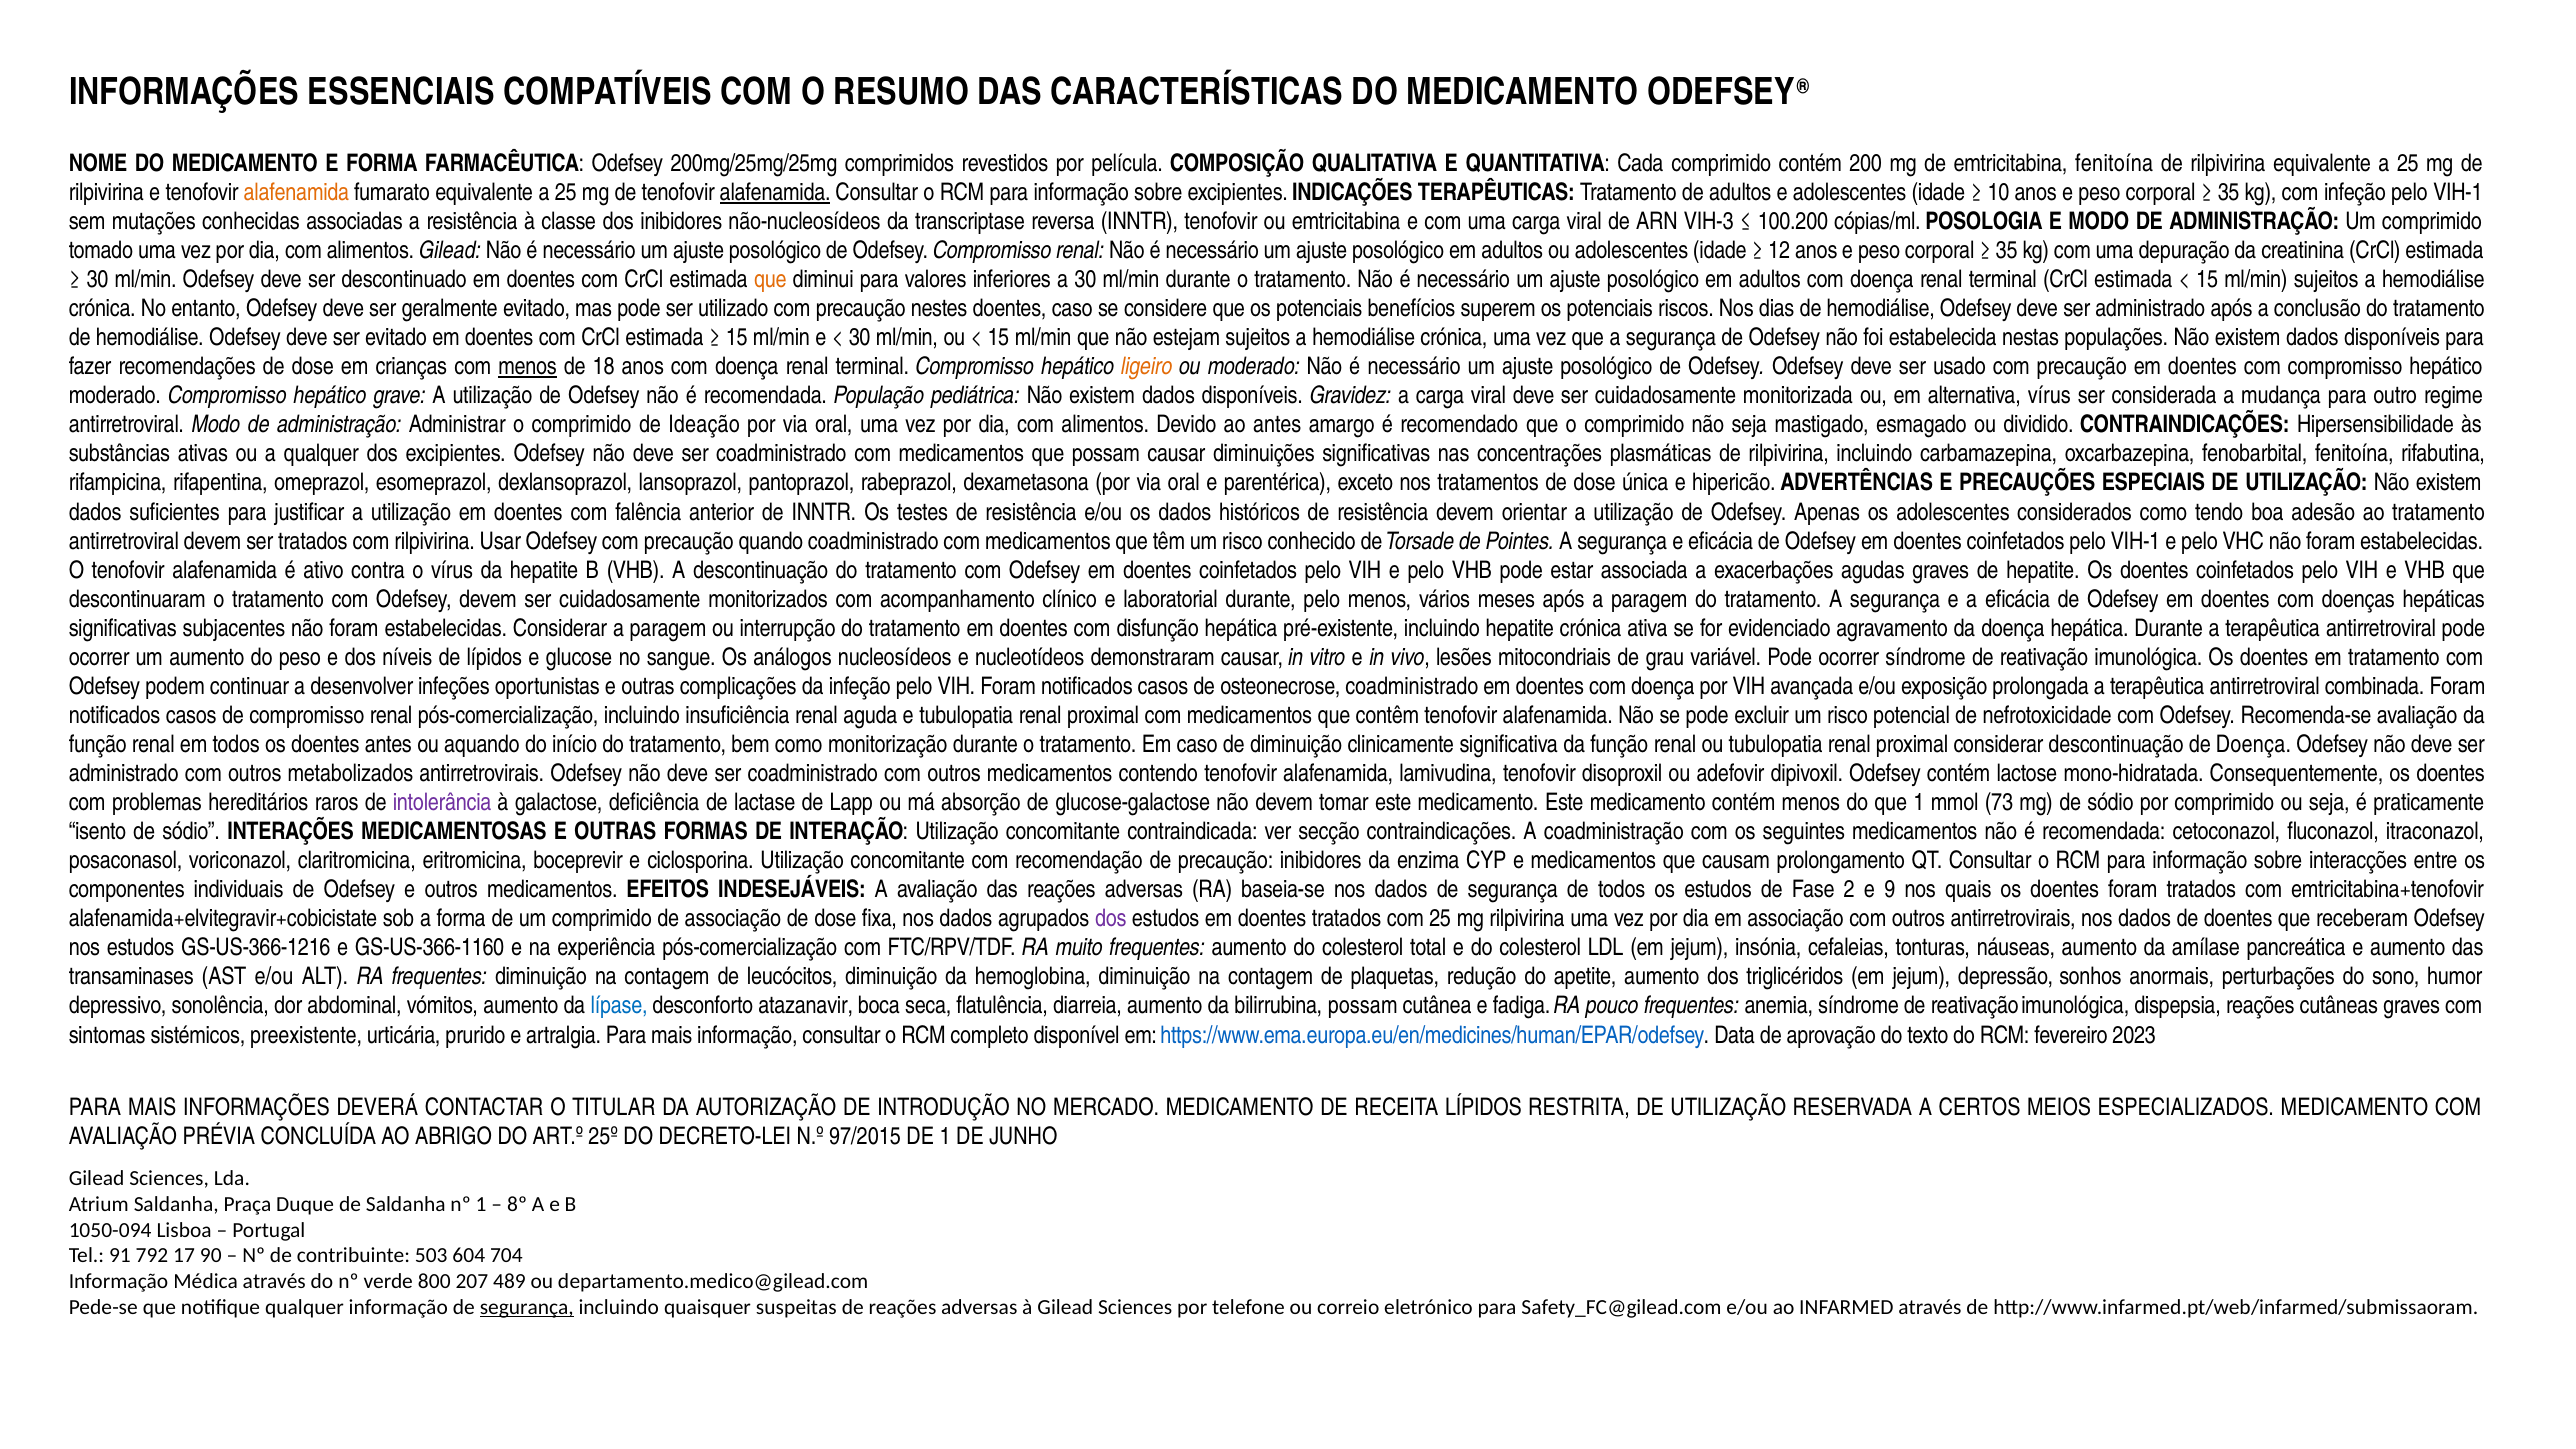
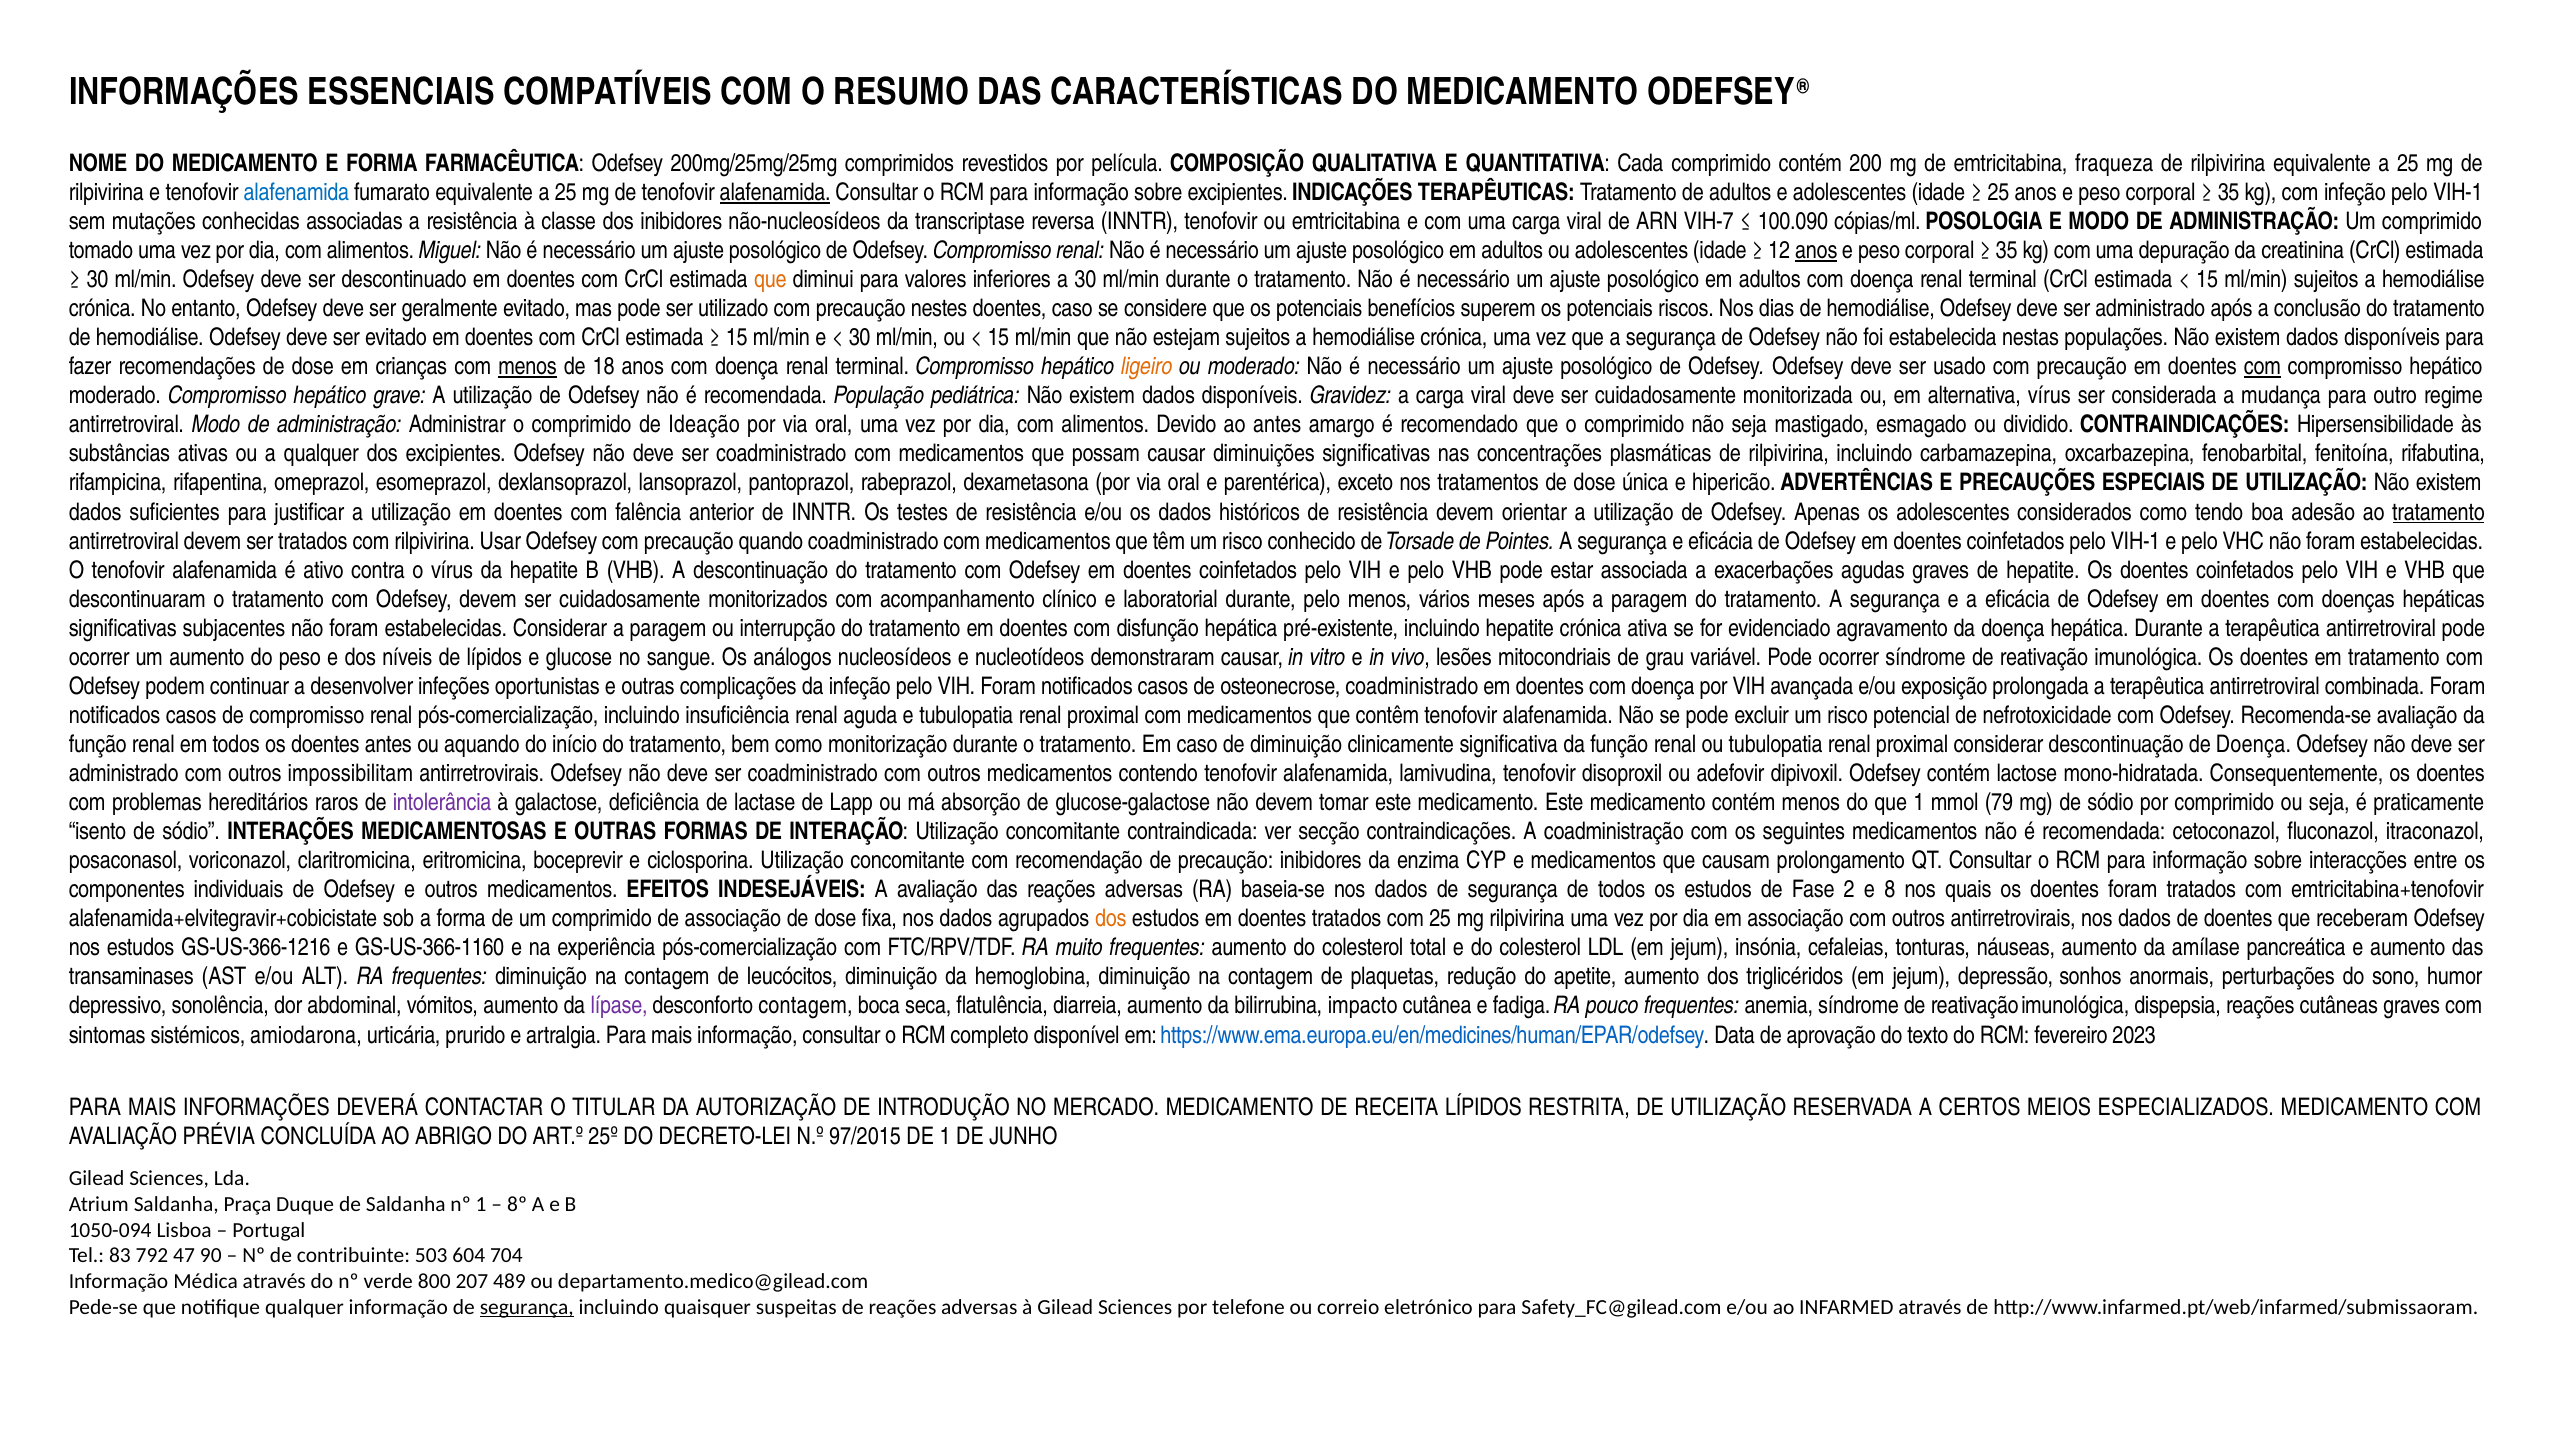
emtricitabina fenitoína: fenitoína -> fraqueza (2114, 163)
alafenamida colour: orange -> blue (296, 192)
10: 10 -> 25 (1999, 192)
VIH-3: VIH-3 -> VIH-7 (1709, 221)
100.200: 100.200 -> 100.090 (1793, 221)
alimentos Gilead: Gilead -> Miguel (450, 251)
anos underline: none -> present (1816, 251)
com underline: none -> present (2262, 367)
tratamento underline: none -> present (2439, 512)
metabolizados: metabolizados -> impossibilitam (350, 774)
73: 73 -> 79 (1999, 803)
9: 9 -> 8 (1890, 890)
dos colour: purple -> orange (1111, 919)
lípase colour: blue -> purple (619, 1006)
desconforto atazanavir: atazanavir -> contagem (805, 1006)
bilirrubina possam: possam -> impacto (1363, 1006)
preexistente: preexistente -> amiodarona (306, 1035)
91: 91 -> 83 (120, 1256)
17: 17 -> 47 (184, 1256)
